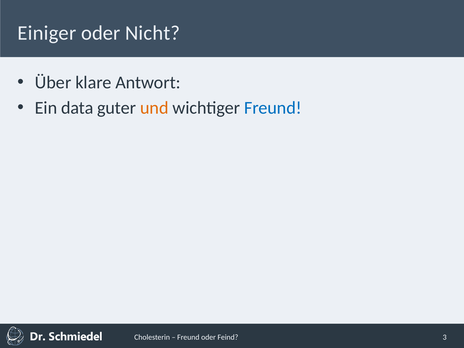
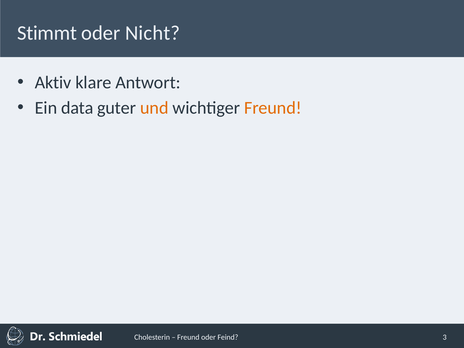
Einiger: Einiger -> Stimmt (47, 33)
Über: Über -> Aktiv (53, 82)
Freund colour: blue -> orange (273, 108)
